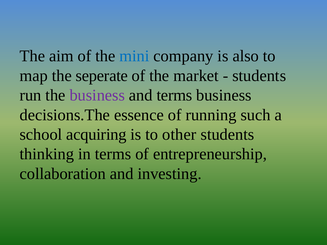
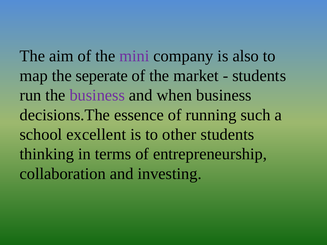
mini colour: blue -> purple (134, 56)
and terms: terms -> when (174, 95)
acquiring: acquiring -> excellent (96, 135)
